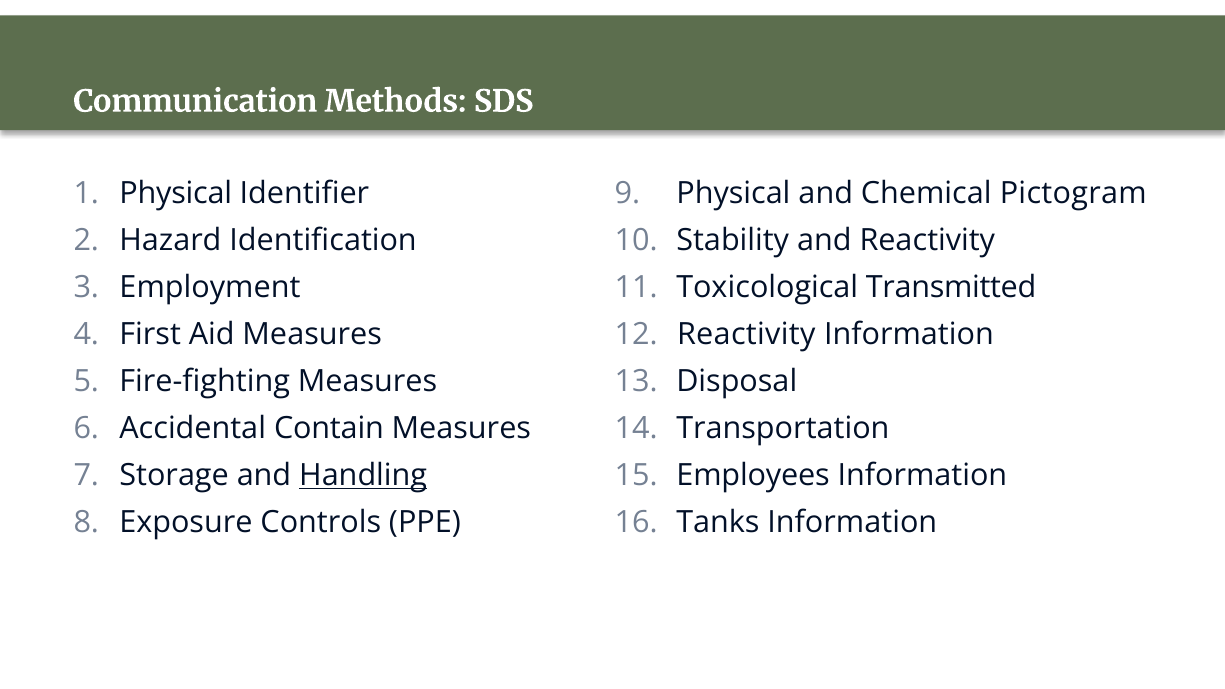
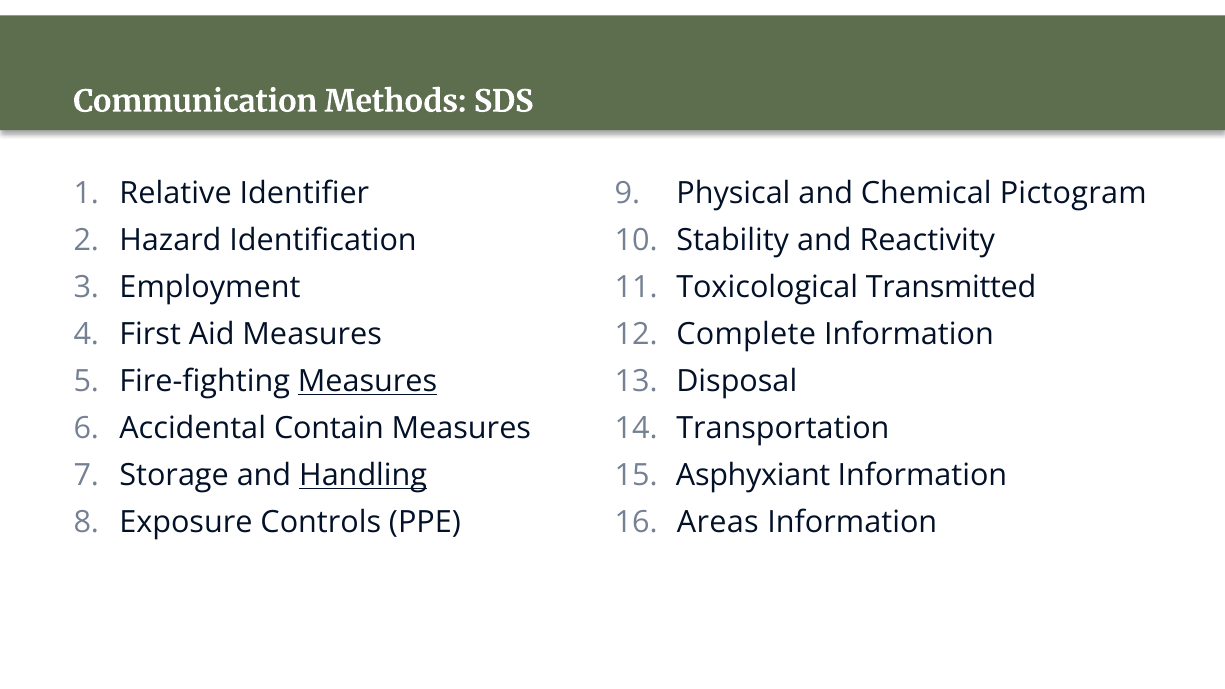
Physical: Physical -> Relative (176, 194)
Reactivity: Reactivity -> Complete (746, 334)
Measures underline: none -> present (367, 381)
Employees: Employees -> Asphyxiant (753, 475)
Tanks: Tanks -> Areas (718, 522)
